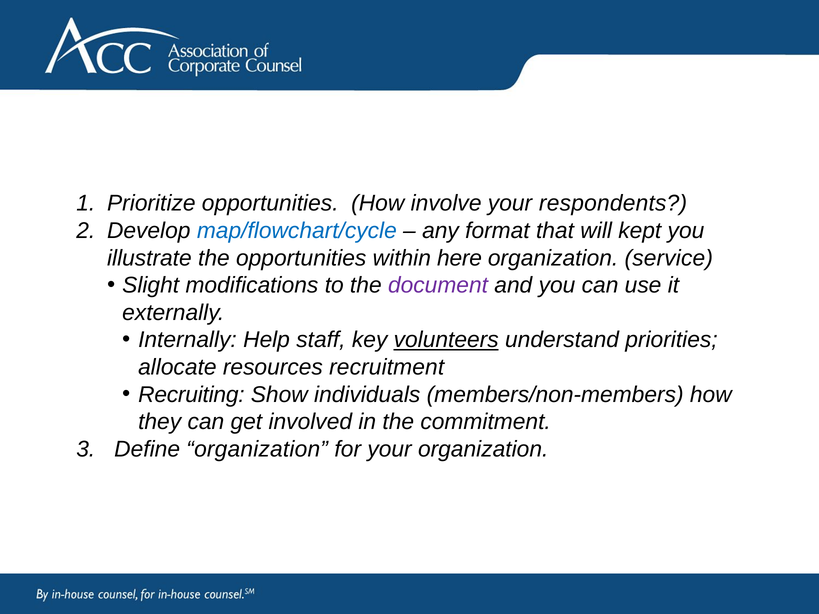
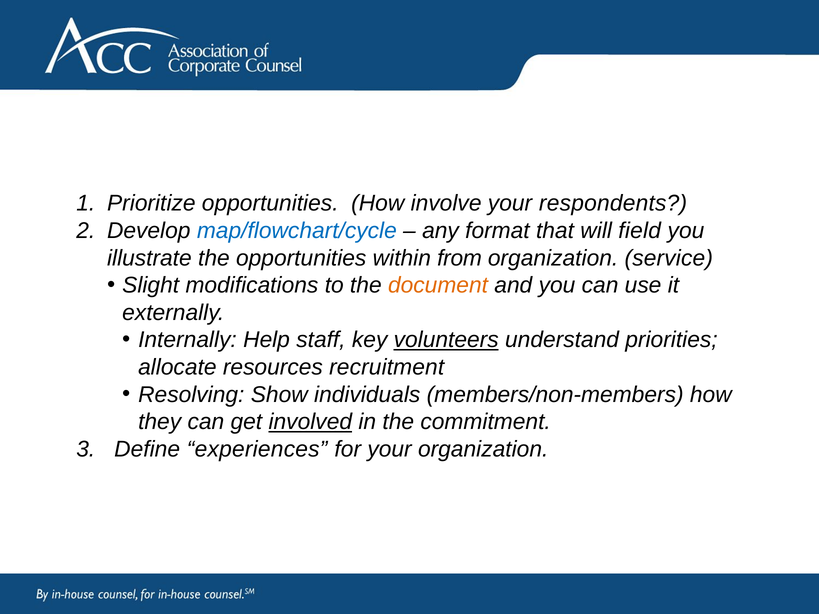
kept: kept -> field (640, 231)
here: here -> from (460, 258)
document colour: purple -> orange (438, 285)
Recruiting: Recruiting -> Resolving (191, 395)
involved underline: none -> present (310, 422)
Define organization: organization -> experiences (257, 449)
